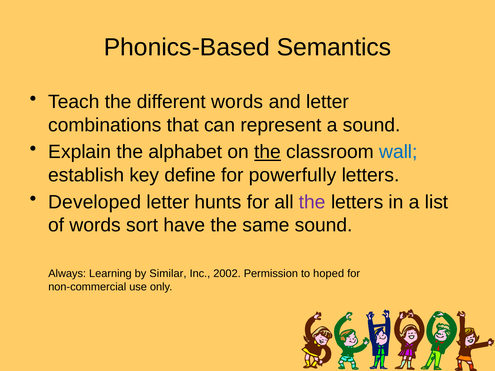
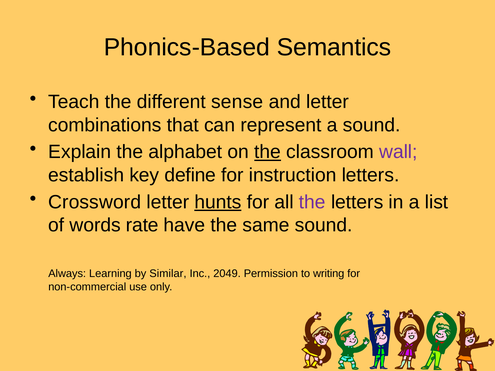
different words: words -> sense (237, 102)
wall colour: blue -> purple (398, 152)
powerfully: powerfully -> instruction (293, 175)
Developed: Developed -> Crossword (95, 202)
hunts underline: none -> present (218, 202)
sort: sort -> rate (142, 225)
2002: 2002 -> 2049 (227, 274)
hoped: hoped -> writing (329, 274)
